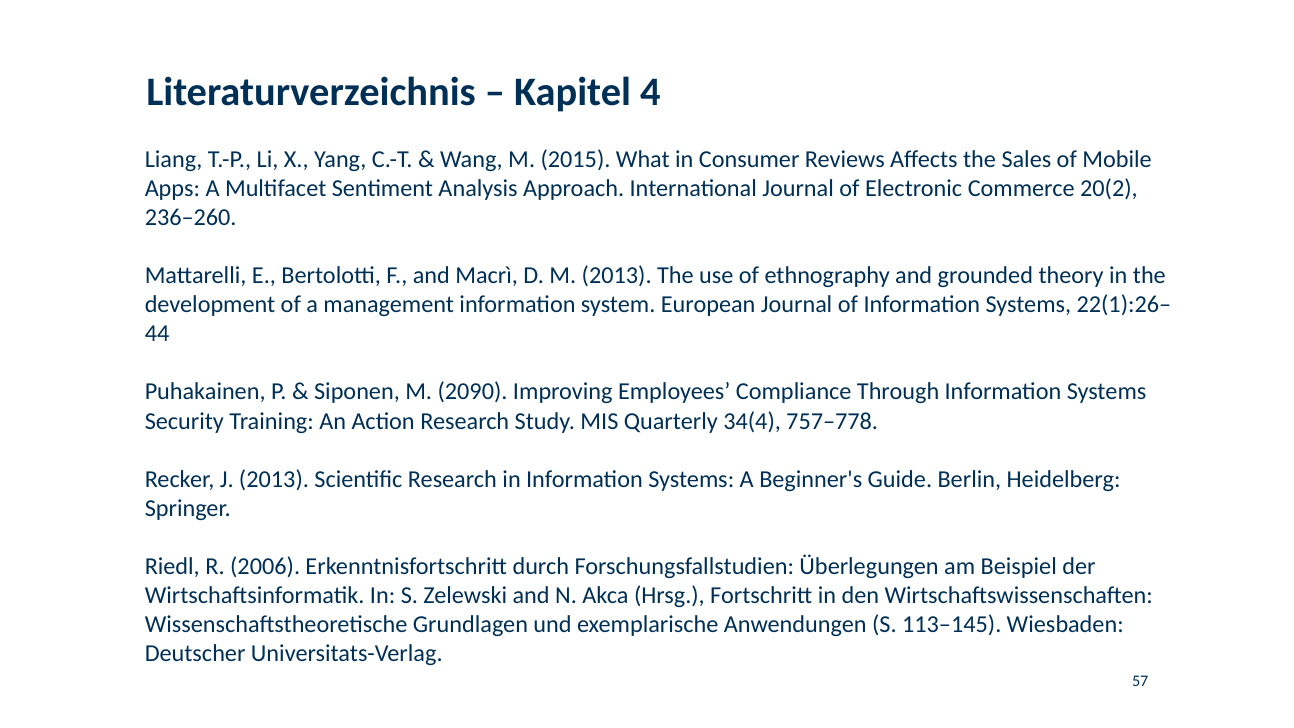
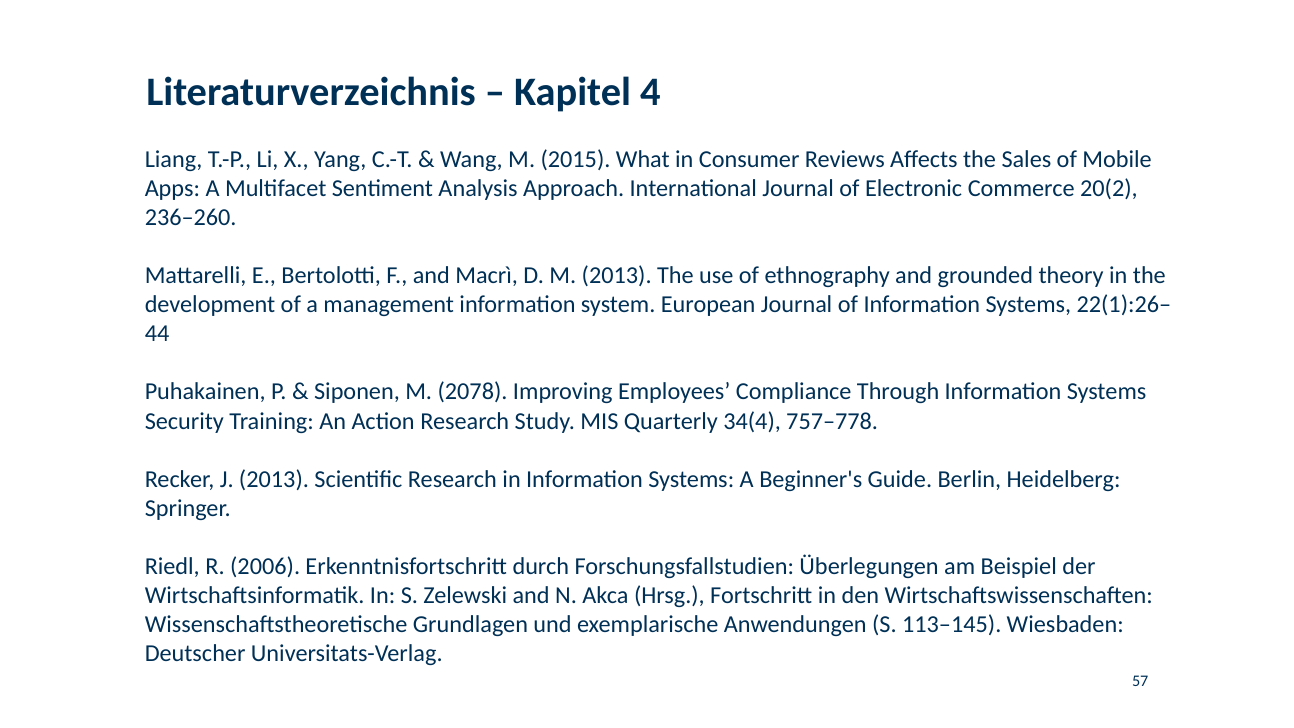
2090: 2090 -> 2078 (473, 392)
